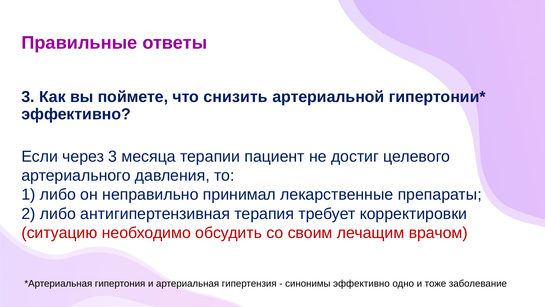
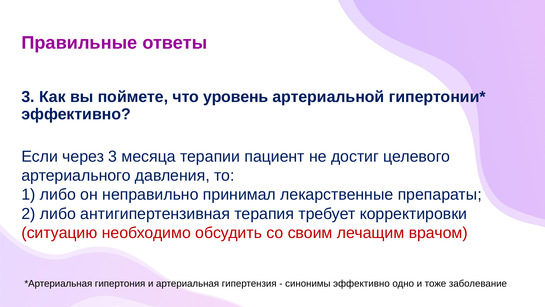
снизить: снизить -> уровень (236, 97)
